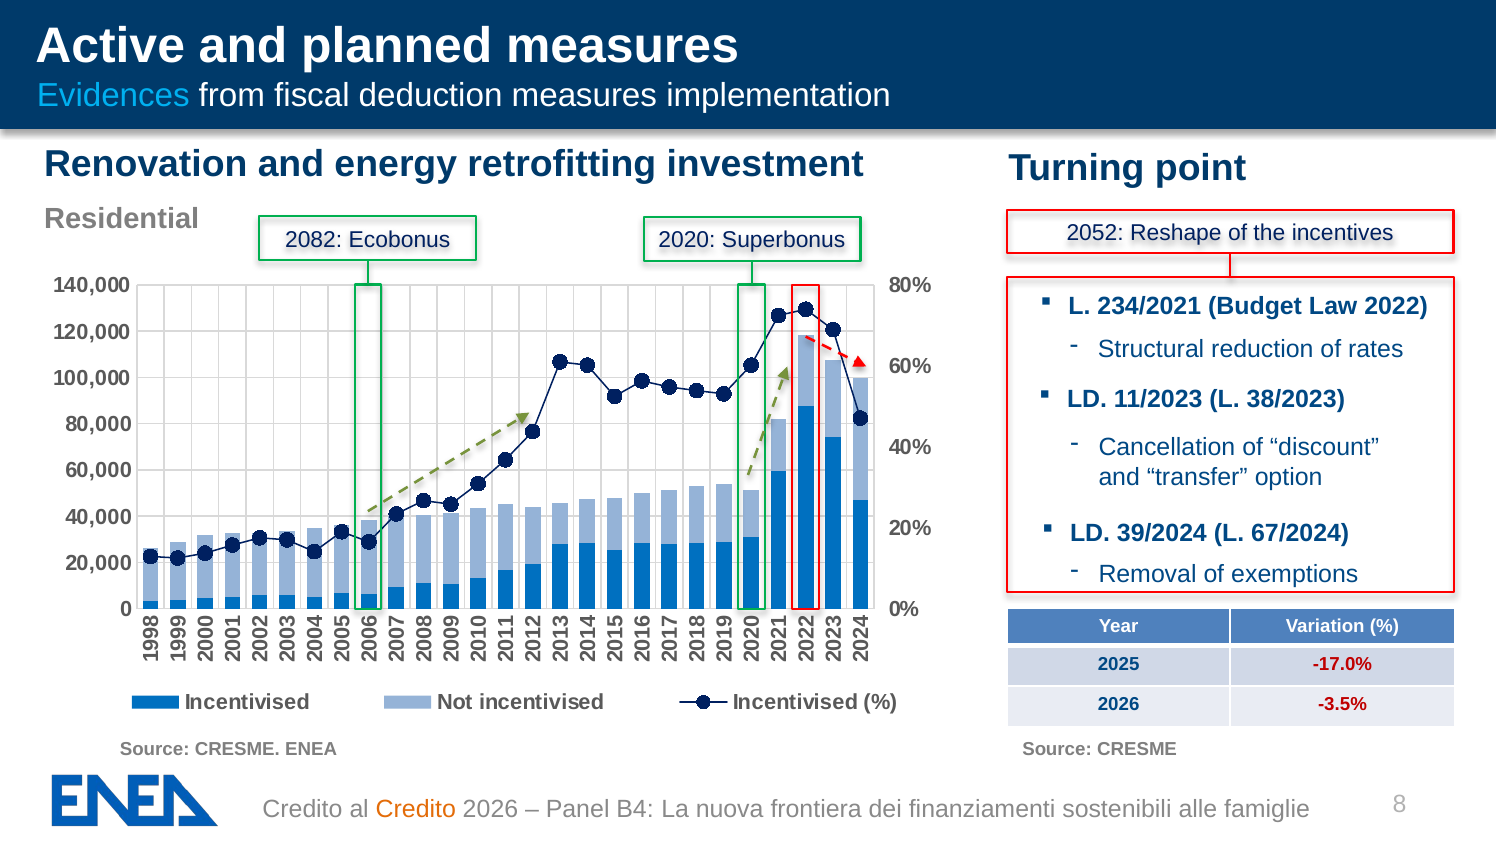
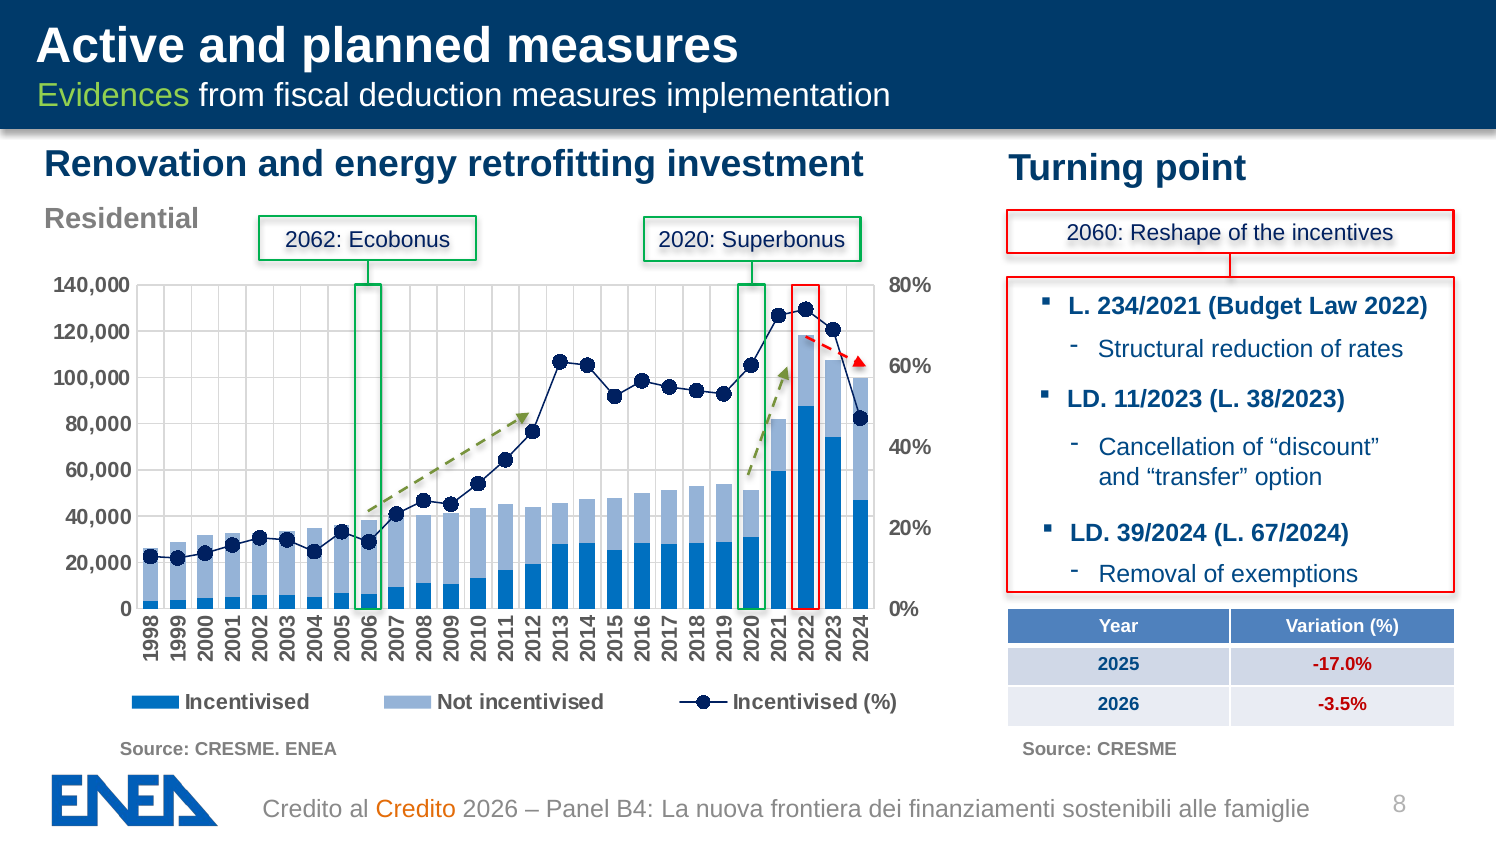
Evidences colour: light blue -> light green (113, 95)
2082: 2082 -> 2062 (314, 240)
2052: 2052 -> 2060 (1095, 233)
